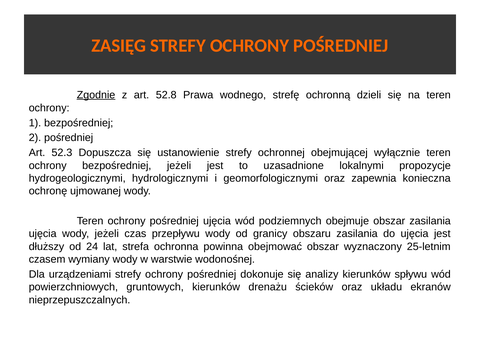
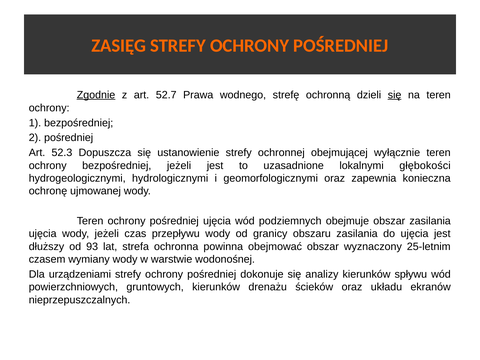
52.8: 52.8 -> 52.7 (166, 95)
się underline: none -> present (395, 95)
propozycje: propozycje -> głębokości (425, 166)
24: 24 -> 93 (92, 247)
